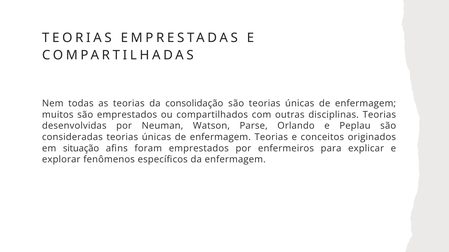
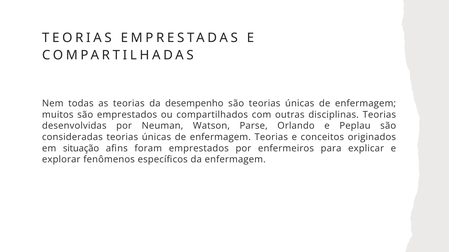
consolidação: consolidação -> desempenho (194, 104)
